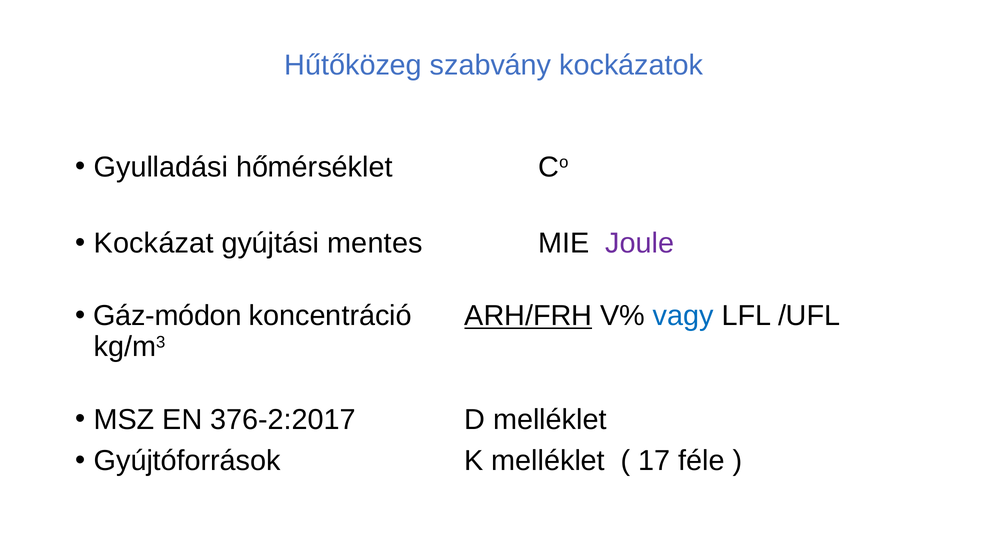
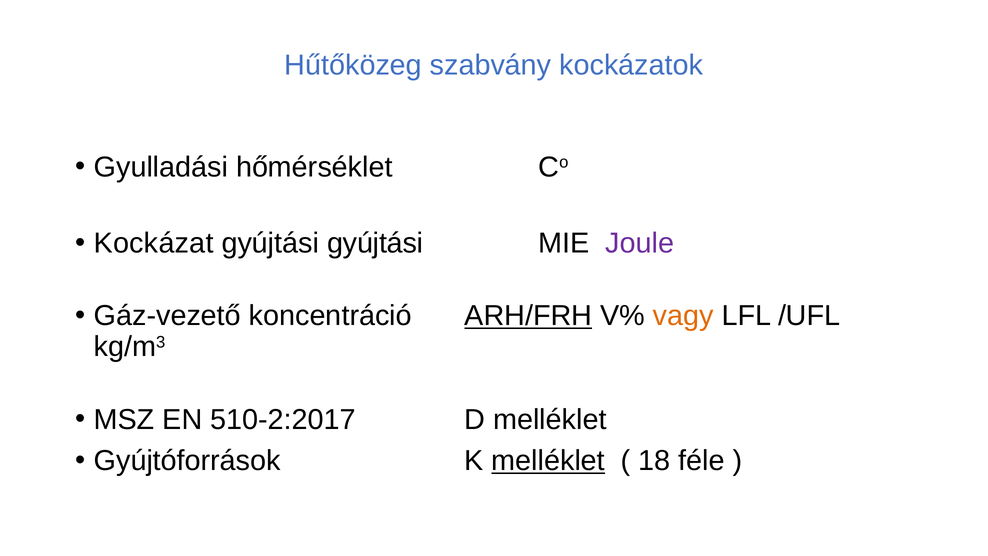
gyújtási mentes: mentes -> gyújtási (375, 243)
Gáz-módon: Gáz-módon -> Gáz-vezető (167, 316)
vagy colour: blue -> orange (683, 316)
376-2:2017: 376-2:2017 -> 510-2:2017 (283, 419)
melléklet underline: none -> present (548, 461)
17: 17 -> 18 (654, 461)
